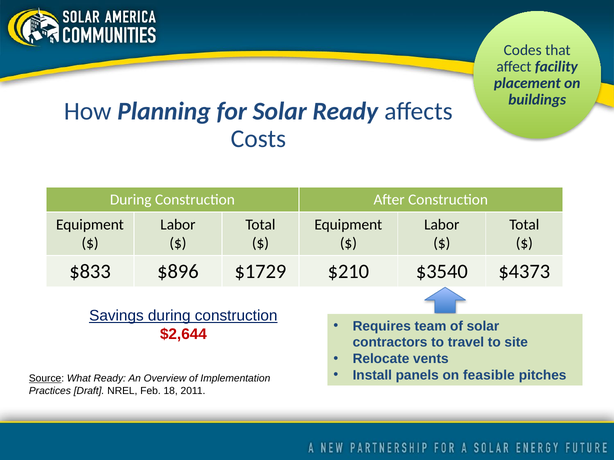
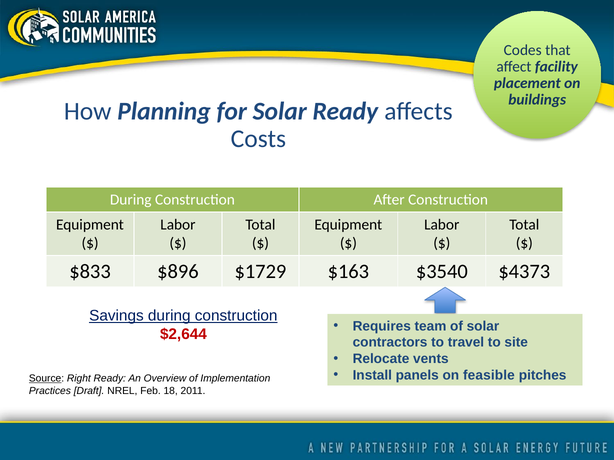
$210: $210 -> $163 (348, 272)
What: What -> Right (79, 379)
